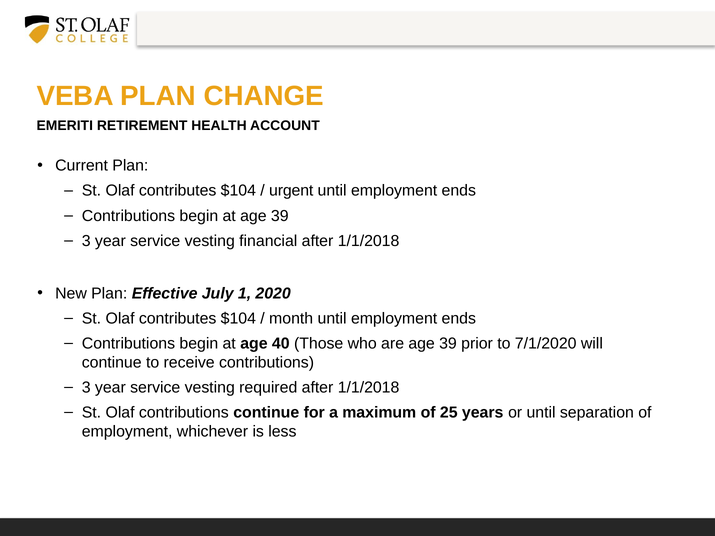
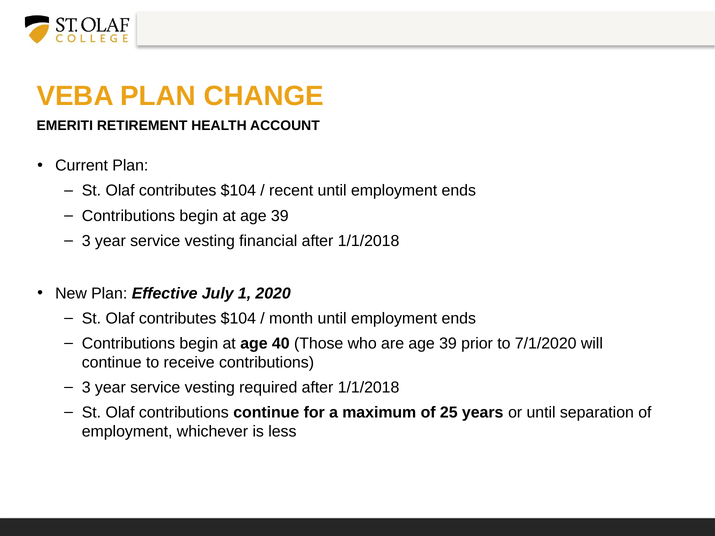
urgent: urgent -> recent (291, 191)
